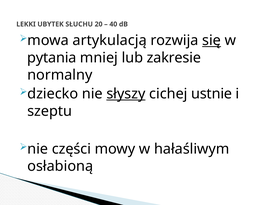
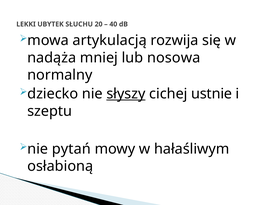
się underline: present -> none (212, 40)
pytania: pytania -> nadąża (52, 58)
zakresie: zakresie -> nosowa (174, 58)
części: części -> pytań (71, 149)
